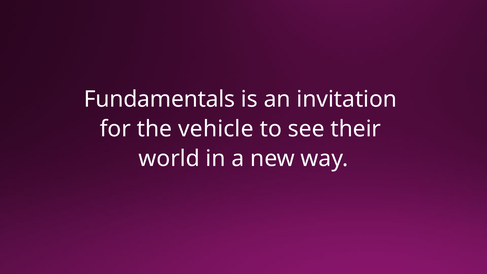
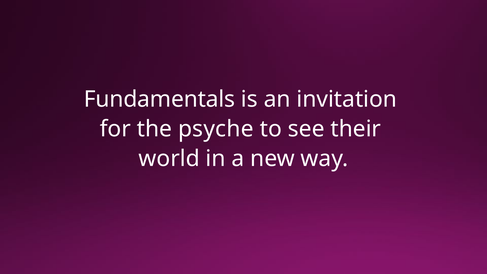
vehicle: vehicle -> psyche (216, 129)
